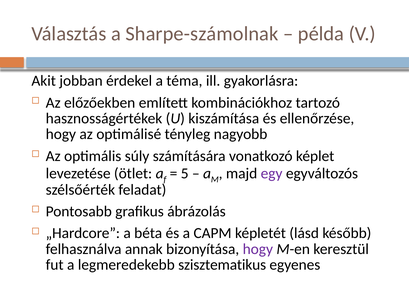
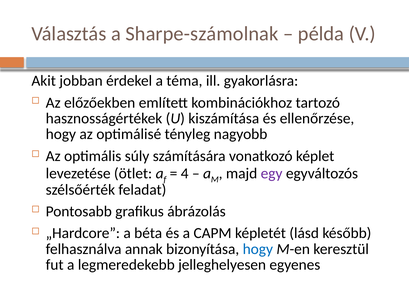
5: 5 -> 4 (185, 174)
hogy colour: purple -> blue (258, 250)
szisztematikus: szisztematikus -> jelleghelyesen (222, 265)
